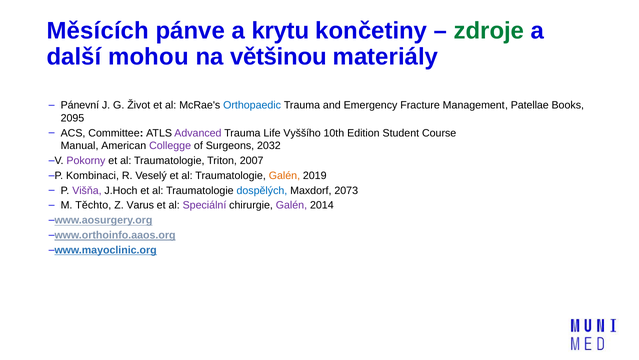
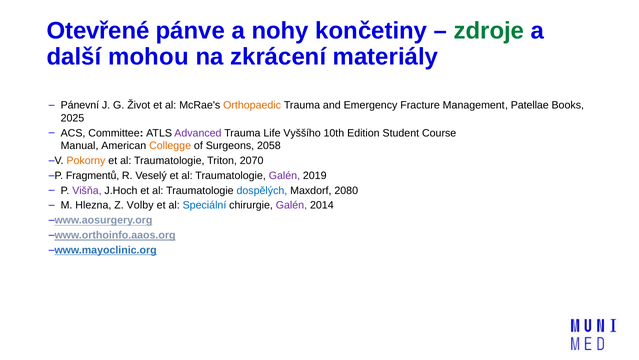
Měsících: Měsících -> Otevřené (98, 31)
krytu: krytu -> nohy (280, 31)
většinou: většinou -> zkrácení (278, 57)
Orthopaedic colour: blue -> orange (252, 105)
2095: 2095 -> 2025 (72, 118)
Collegge colour: purple -> orange (170, 146)
2032: 2032 -> 2058 (269, 146)
Pokorny colour: purple -> orange (86, 160)
2007: 2007 -> 2070 (252, 160)
Kombinaci: Kombinaci -> Fragmentů (93, 175)
Galén colour: orange -> purple (284, 175)
2073: 2073 -> 2080 (346, 190)
Těchto: Těchto -> Hlezna (93, 205)
Varus: Varus -> Volby (140, 205)
Speciální colour: purple -> blue (205, 205)
